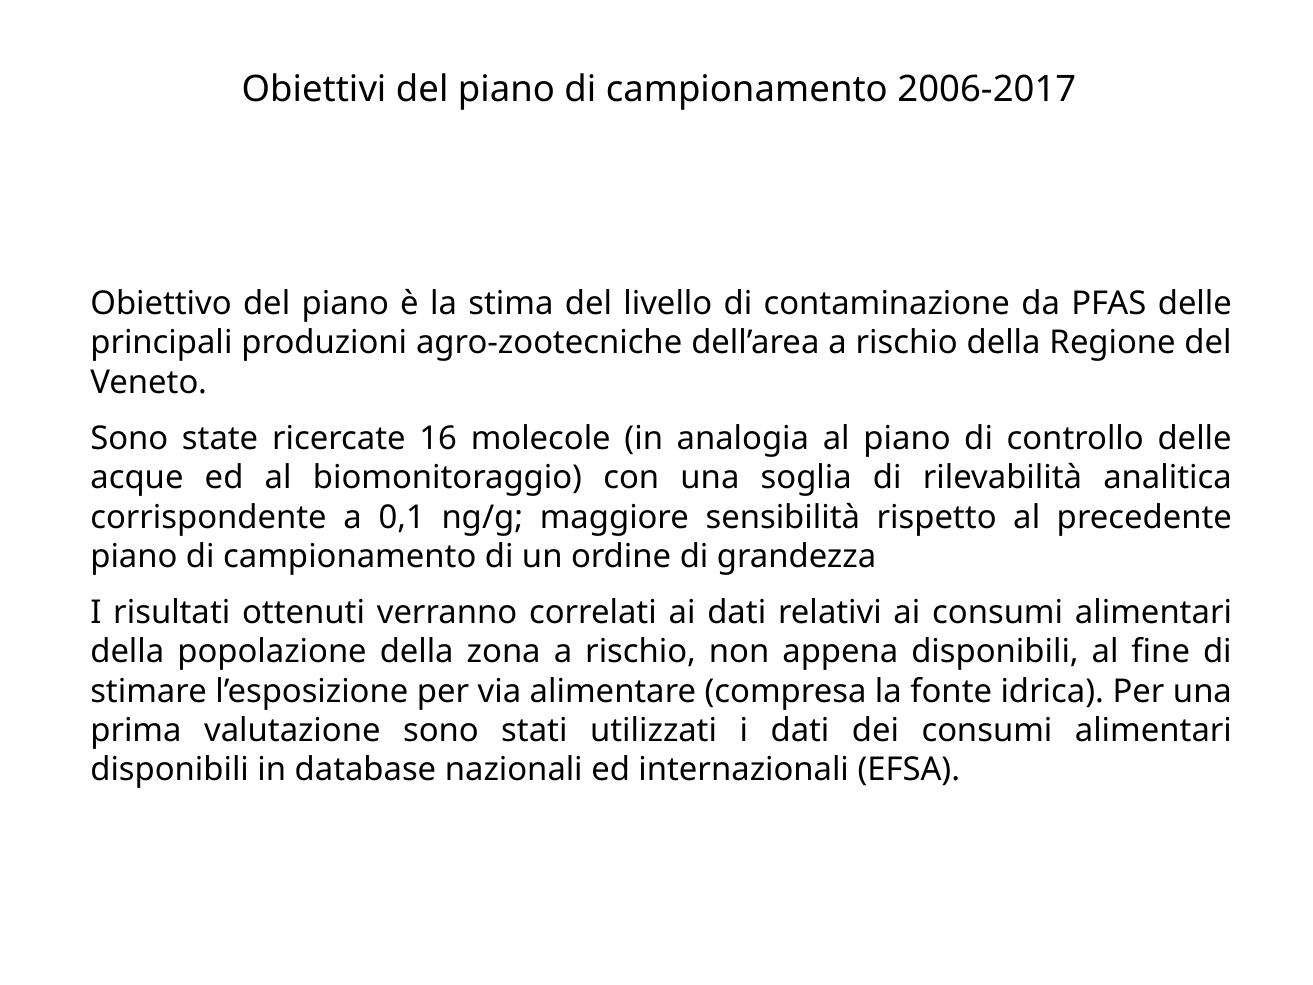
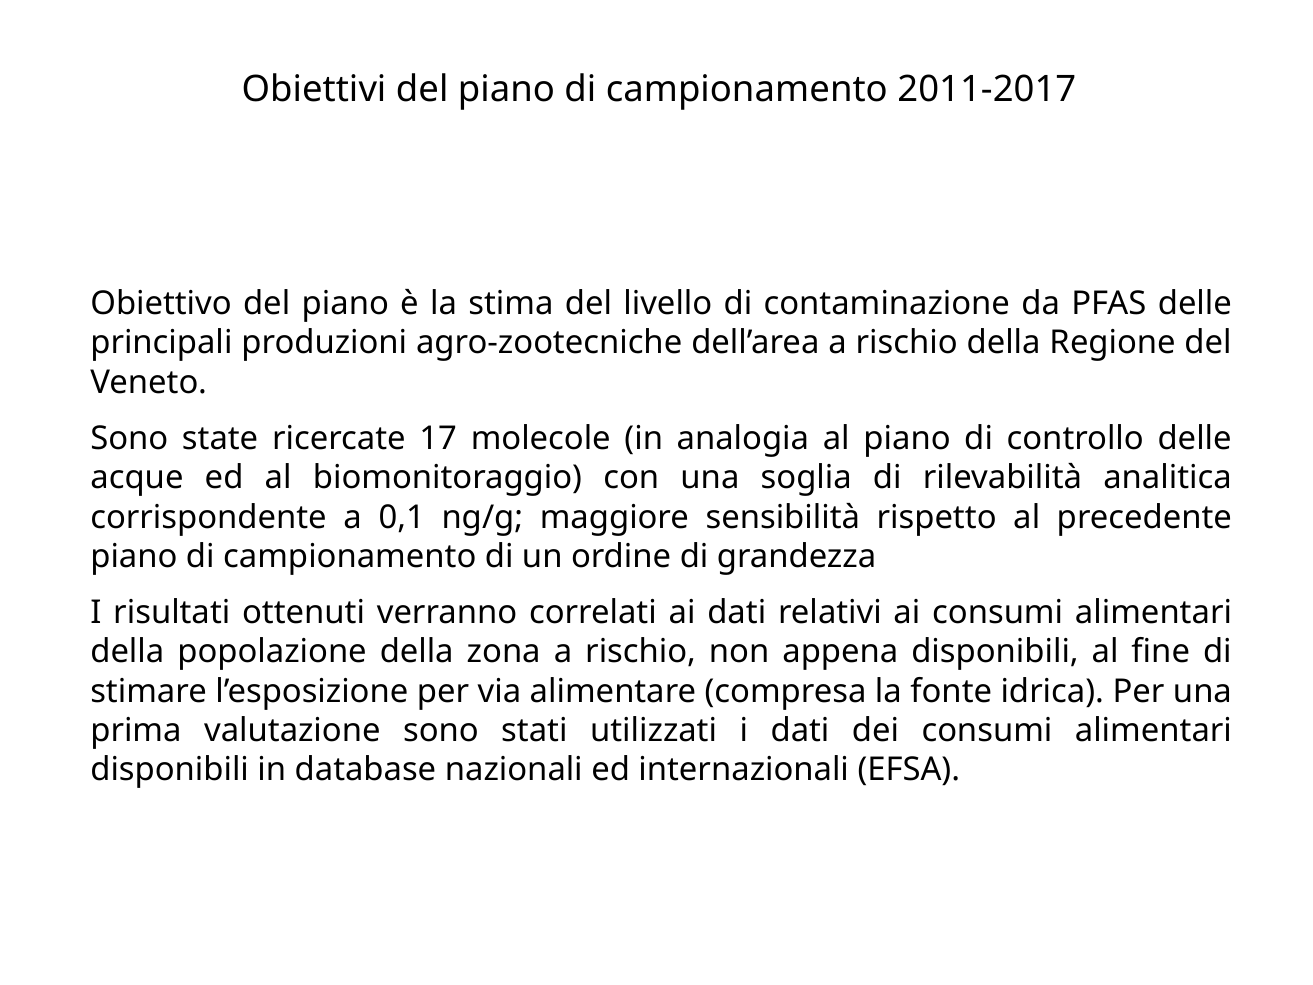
2006-2017: 2006-2017 -> 2011-2017 (987, 89)
16: 16 -> 17 (438, 438)
